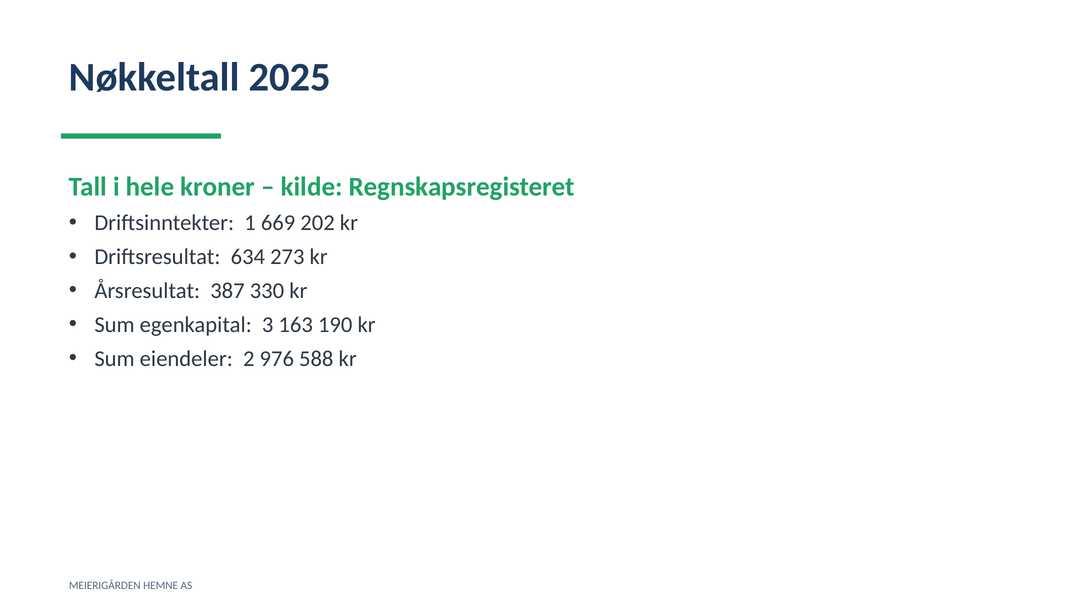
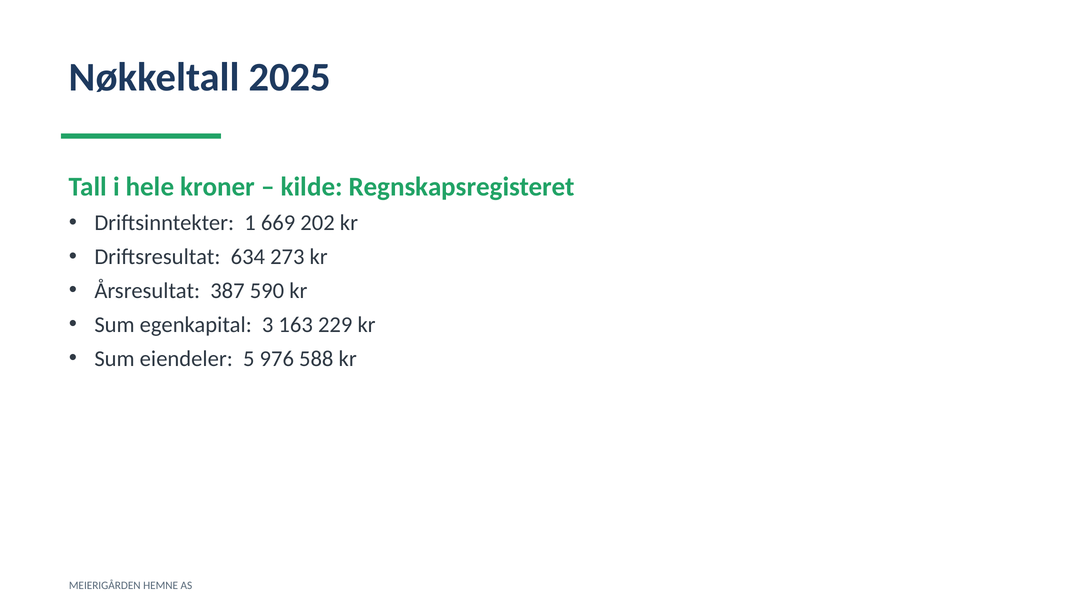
330: 330 -> 590 (267, 291)
190: 190 -> 229 (335, 325)
2: 2 -> 5 (249, 358)
